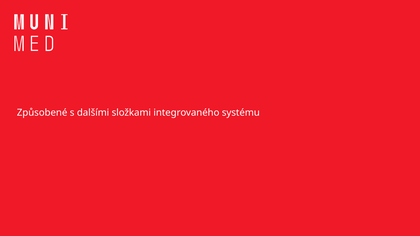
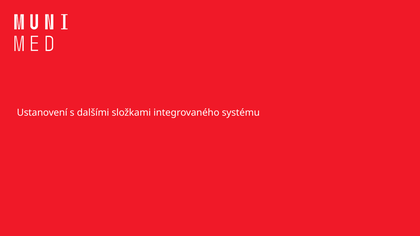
Způsobené: Způsobené -> Ustanovení (42, 113)
